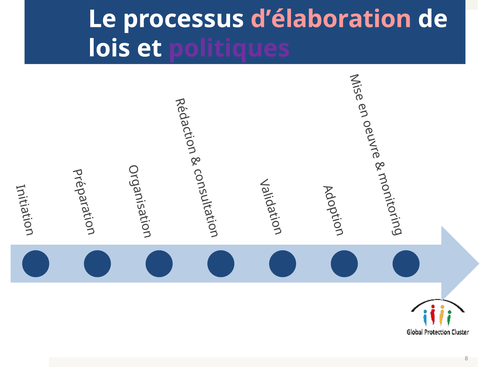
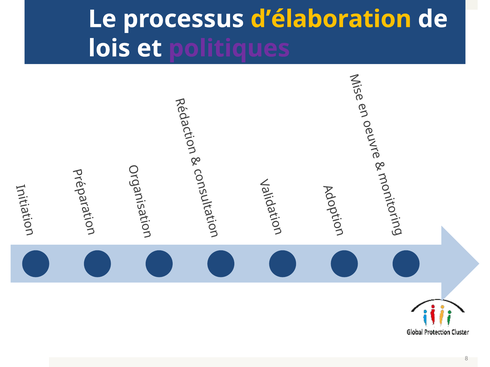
d’élaboration colour: pink -> yellow (331, 19)
